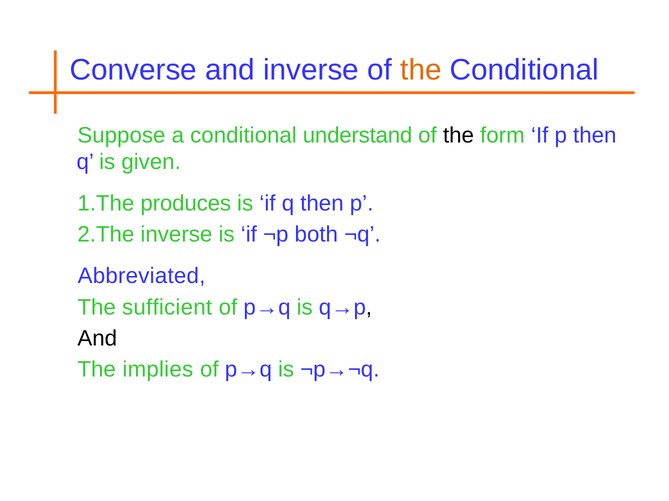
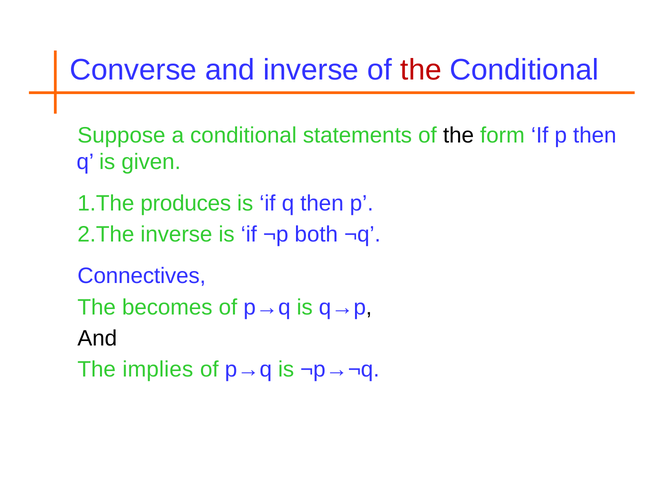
the colour: orange -> red (421, 70)
understand: understand -> statements (357, 135)
Abbreviated: Abbreviated -> Connectives (142, 277)
sufficient: sufficient -> becomes (167, 308)
